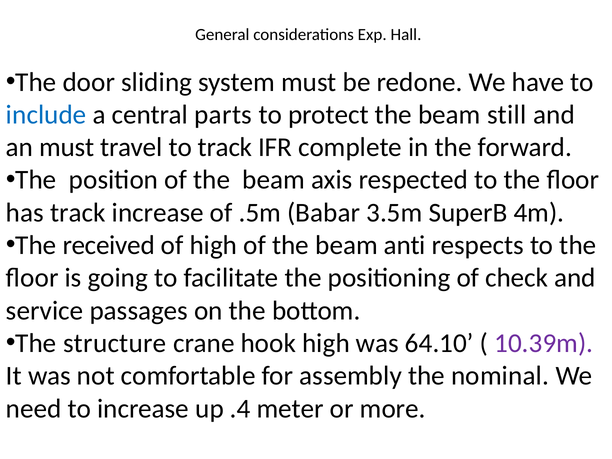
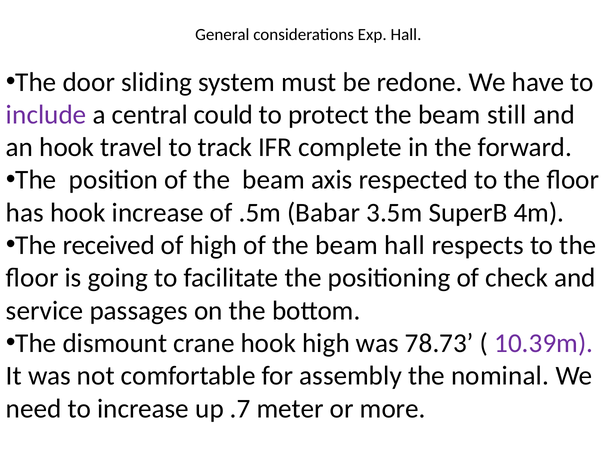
include colour: blue -> purple (46, 115)
parts: parts -> could (224, 115)
an must: must -> hook (67, 147)
has track: track -> hook (78, 213)
beam anti: anti -> hall (405, 245)
structure: structure -> dismount (115, 343)
64.10: 64.10 -> 78.73 (439, 343)
.4: .4 -> .7 (240, 409)
